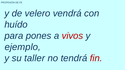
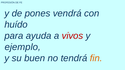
velero: velero -> pones (38, 13)
pones: pones -> ayuda (39, 36)
taller: taller -> buen (35, 58)
fin colour: red -> orange (96, 58)
